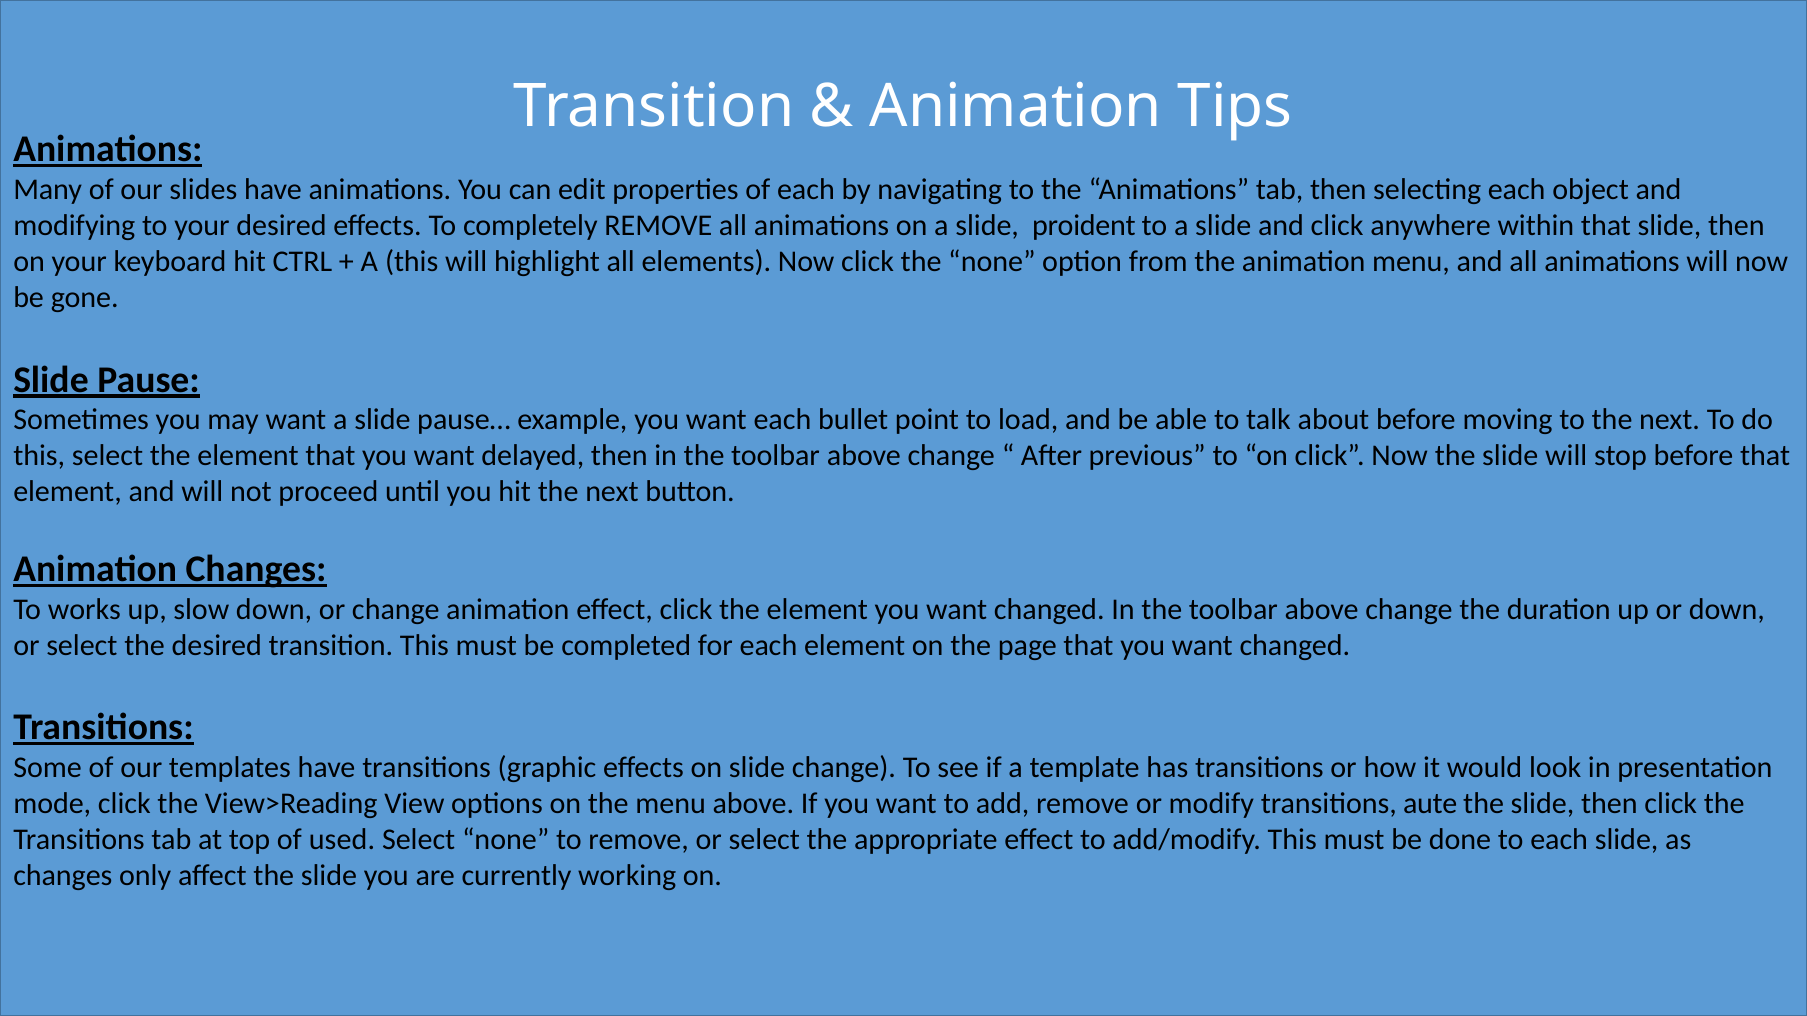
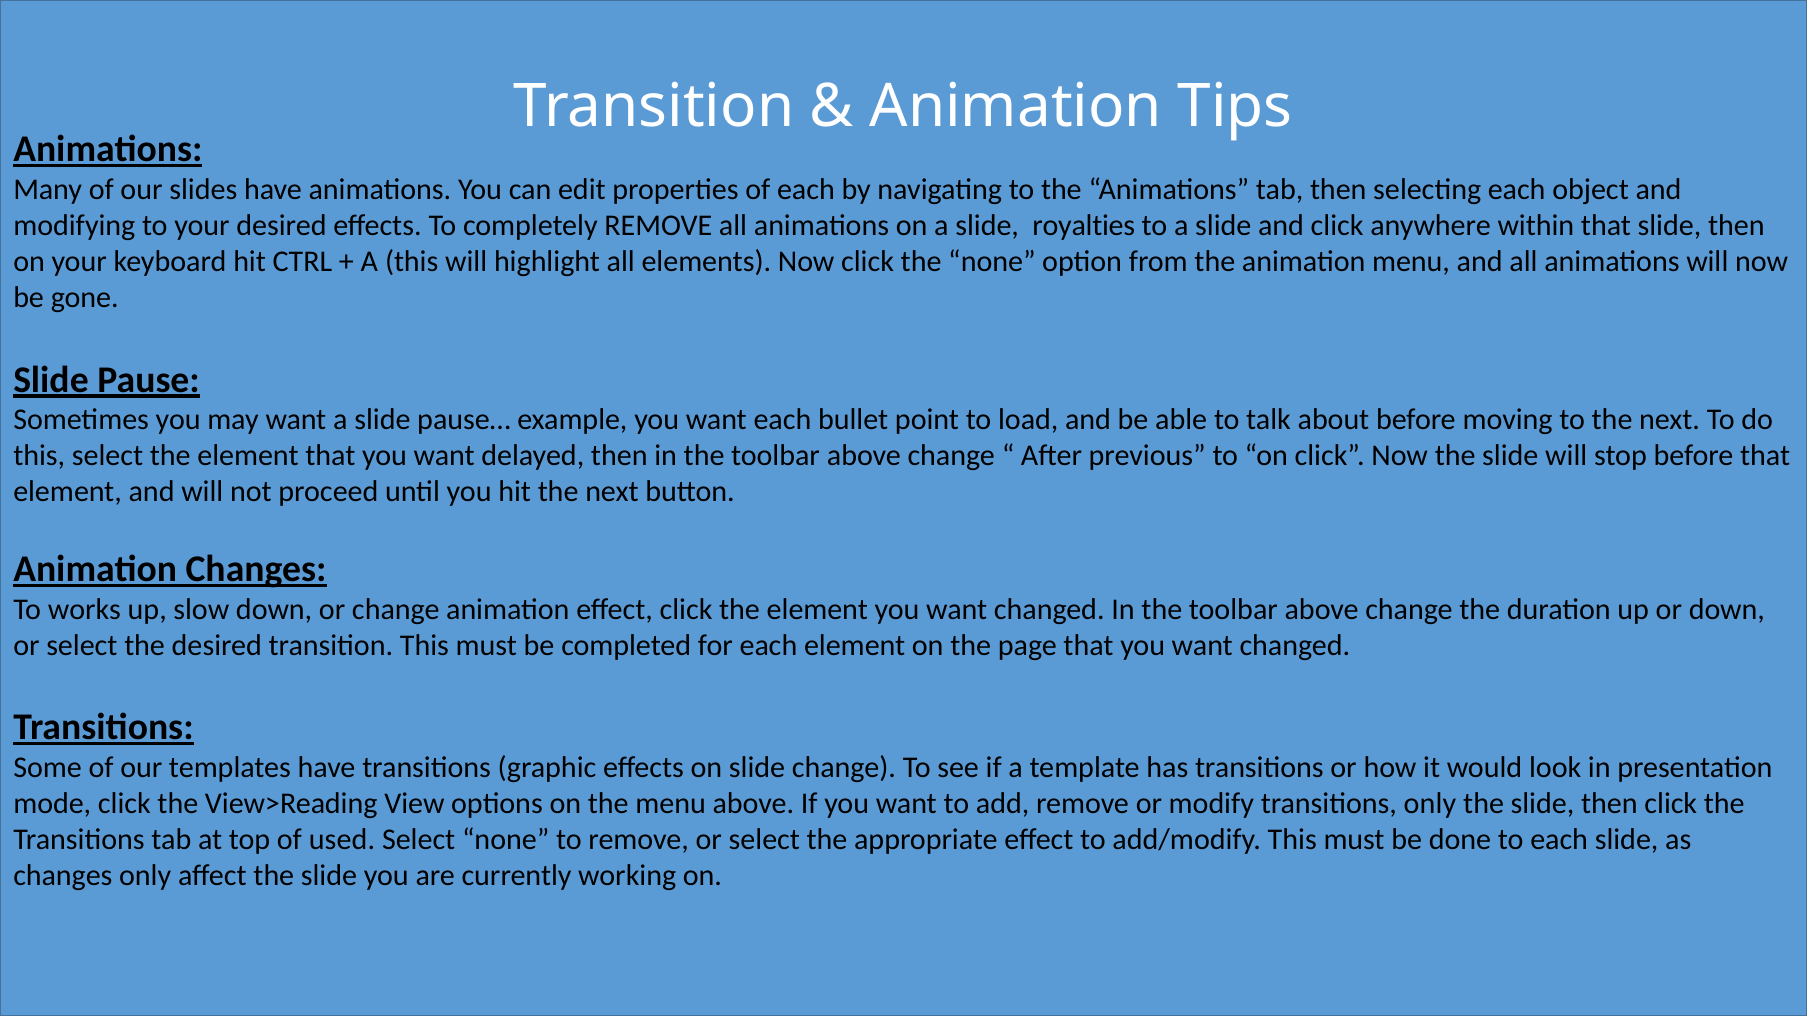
proident: proident -> royalties (1084, 226)
transitions aute: aute -> only (1430, 804)
